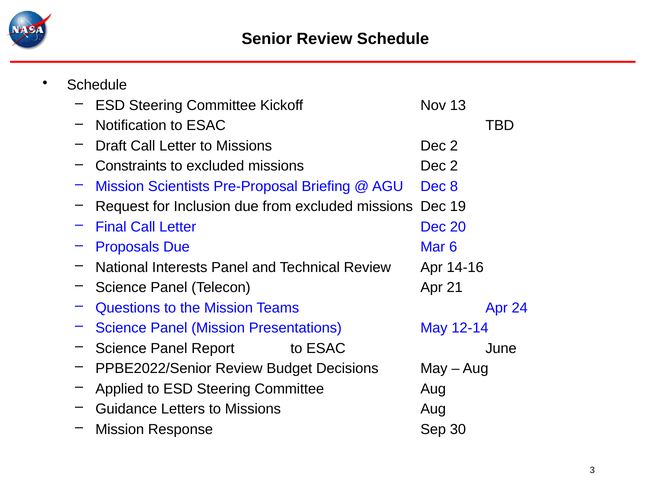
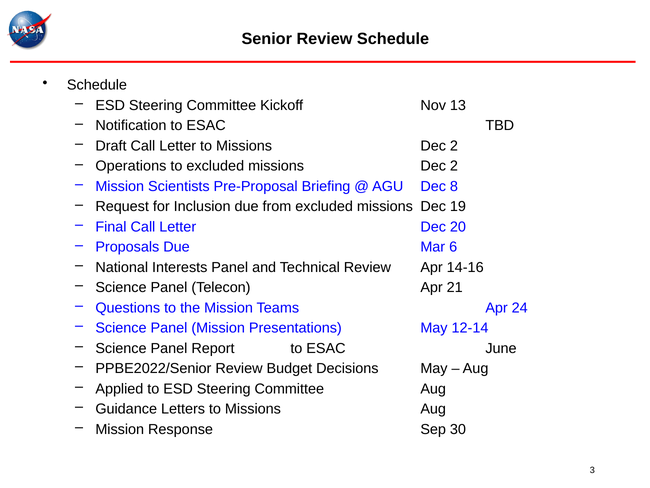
Constraints: Constraints -> Operations (131, 166)
